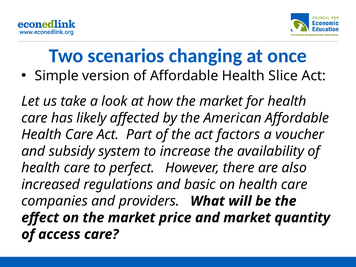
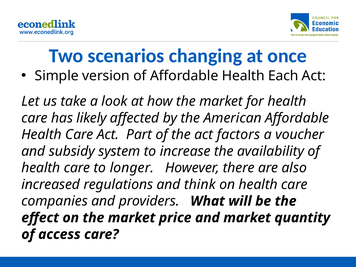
Slice: Slice -> Each (283, 76)
perfect: perfect -> longer (132, 168)
basic: basic -> think (200, 184)
